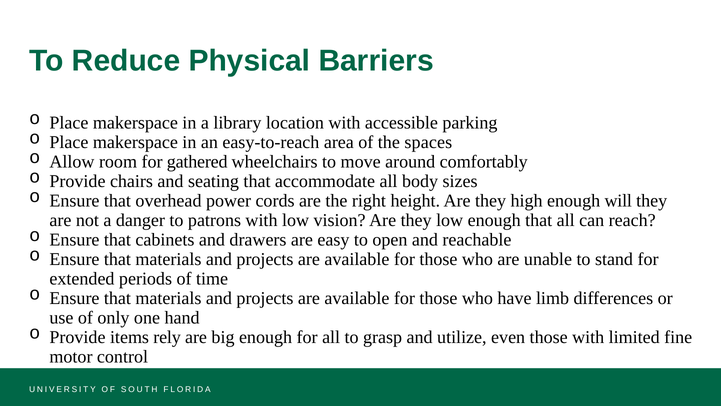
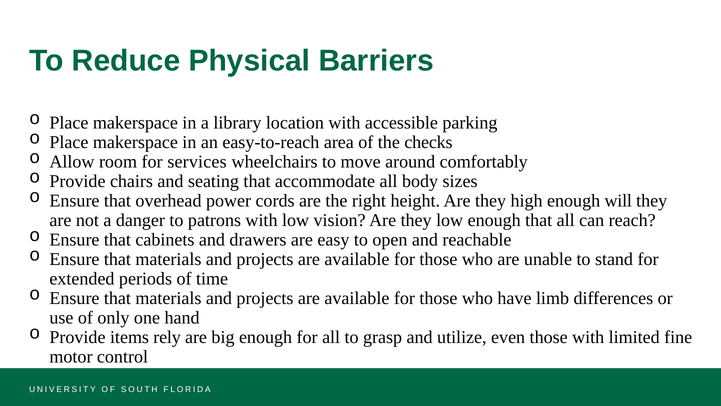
spaces: spaces -> checks (428, 142)
gathered: gathered -> services (197, 162)
